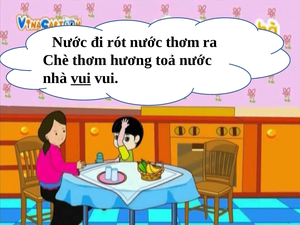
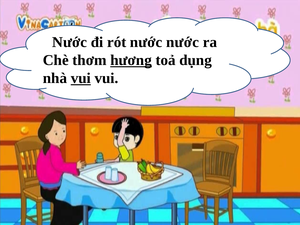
nước thơm: thơm -> nước (183, 42)
hương underline: none -> present (131, 60)
toả nước: nước -> dụng (196, 60)
